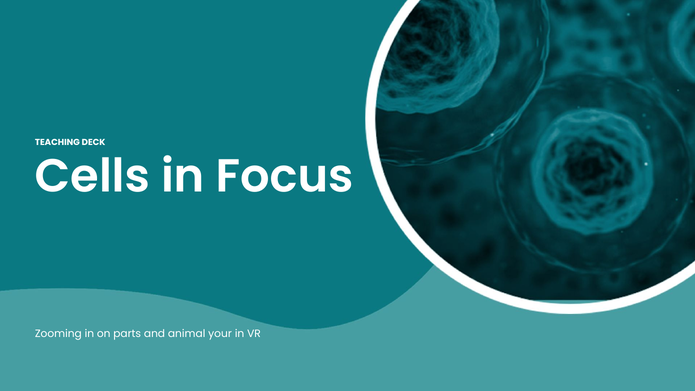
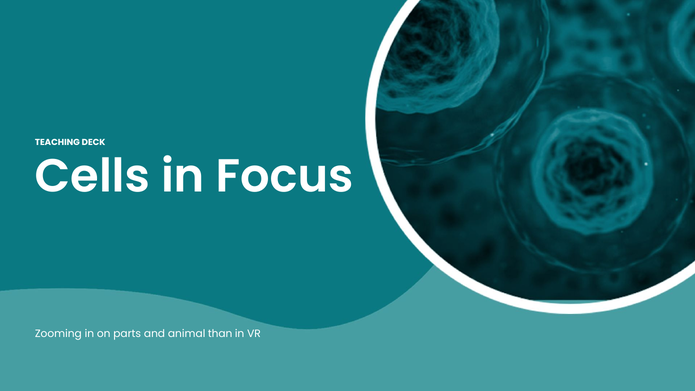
your: your -> than (220, 334)
